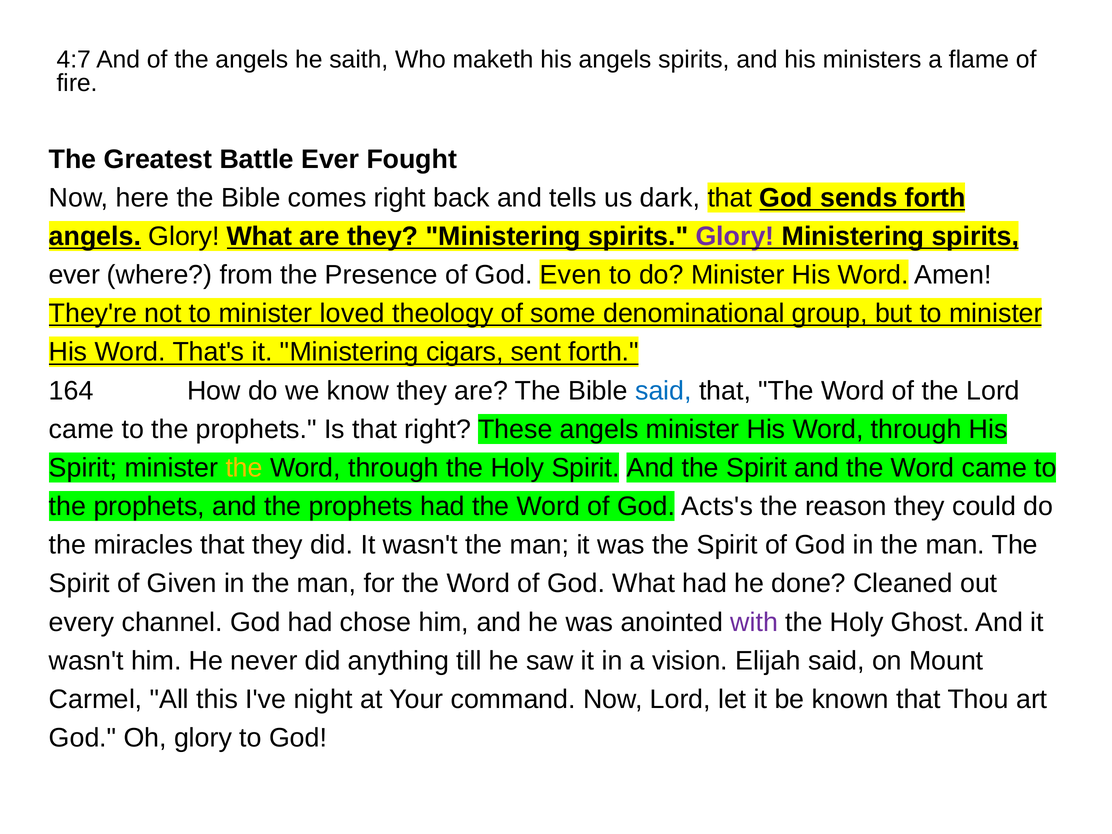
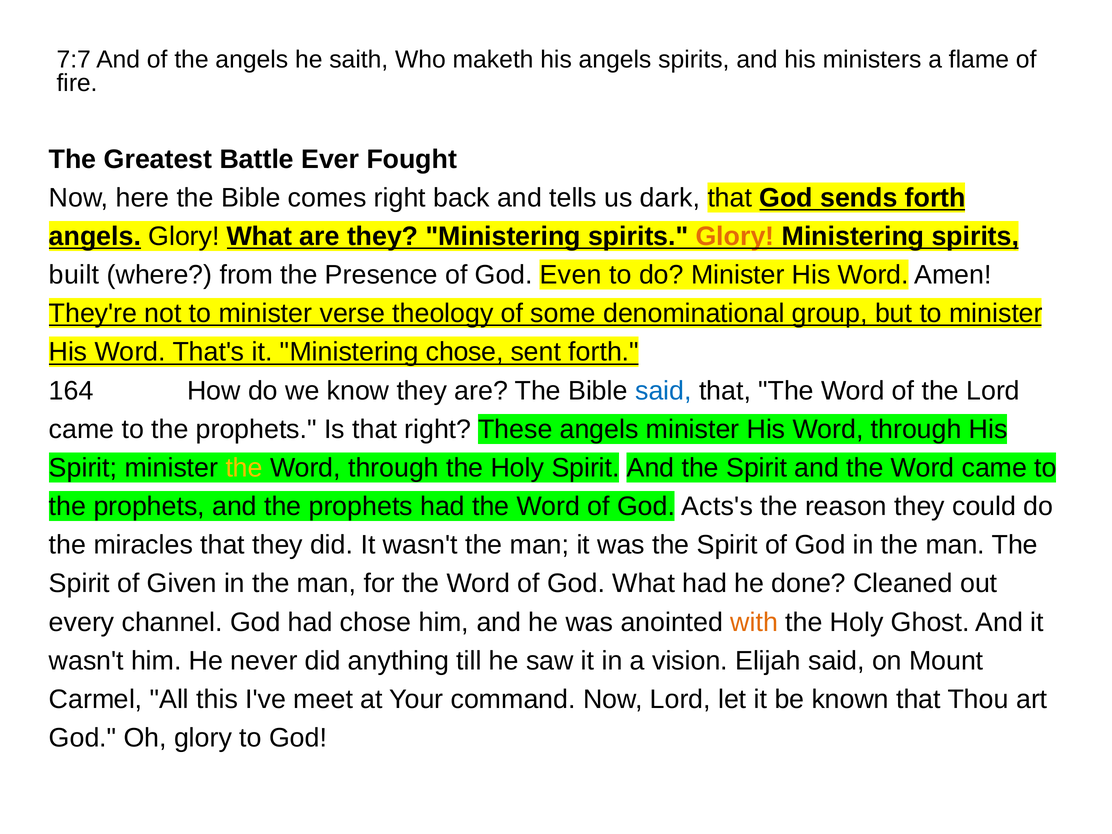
4:7: 4:7 -> 7:7 (74, 59)
Glory colour: purple -> orange (735, 236)
ever: ever -> built (74, 275)
loved: loved -> verse (352, 314)
Ministering cigars: cigars -> chose (465, 352)
with colour: purple -> orange (754, 622)
night: night -> meet (323, 699)
